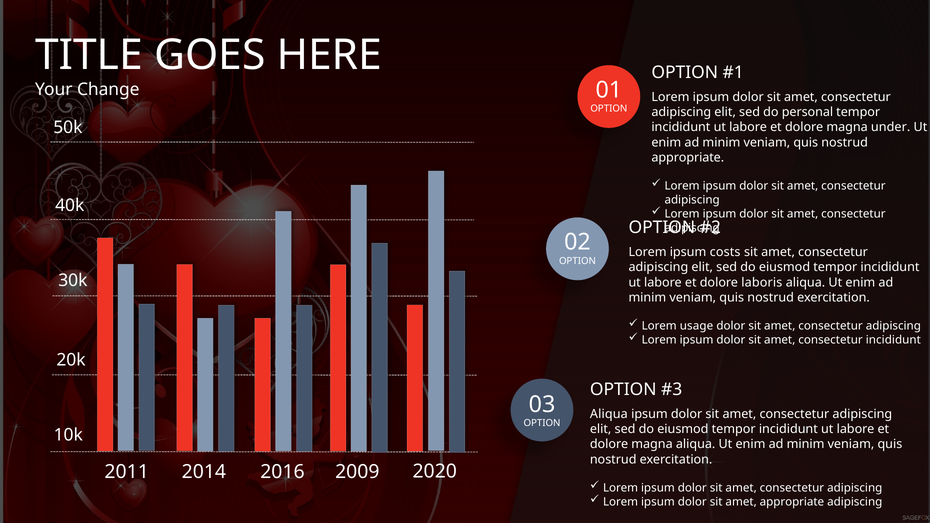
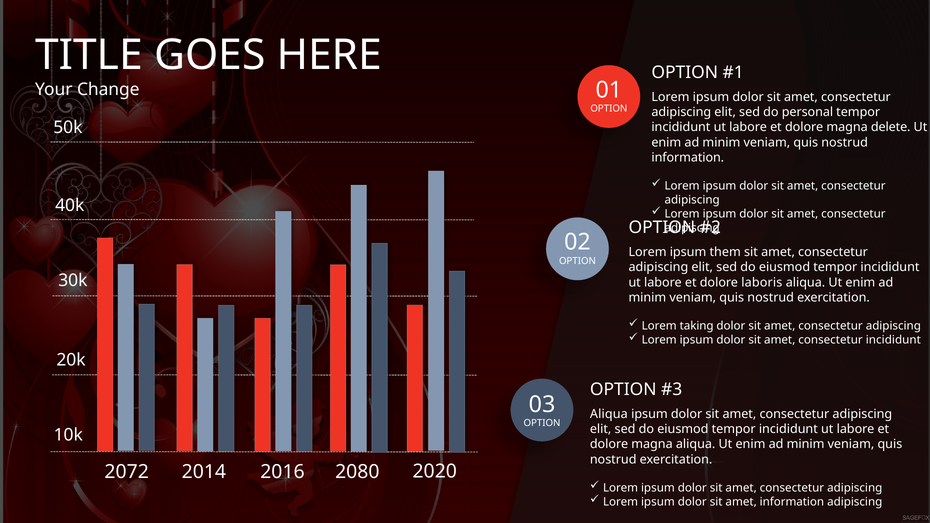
under: under -> delete (891, 127)
appropriate: appropriate -> information (688, 158)
costs: costs -> them (725, 252)
usage: usage -> taking (697, 326)
2011: 2011 -> 2072 (127, 472)
2009: 2009 -> 2080 (357, 472)
amet appropriate: appropriate -> information (792, 502)
